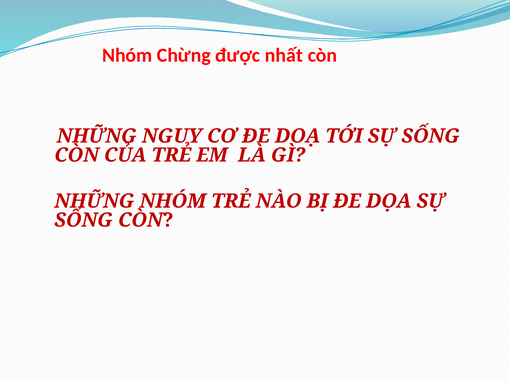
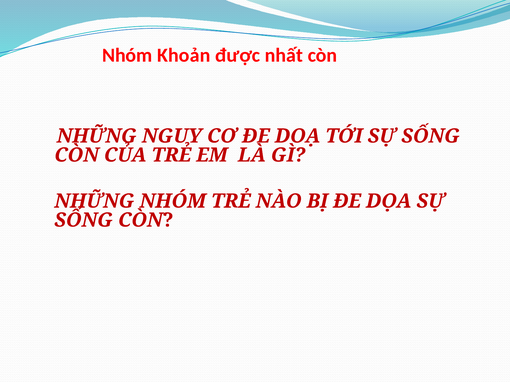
Chừng: Chừng -> Khoản (184, 55)
